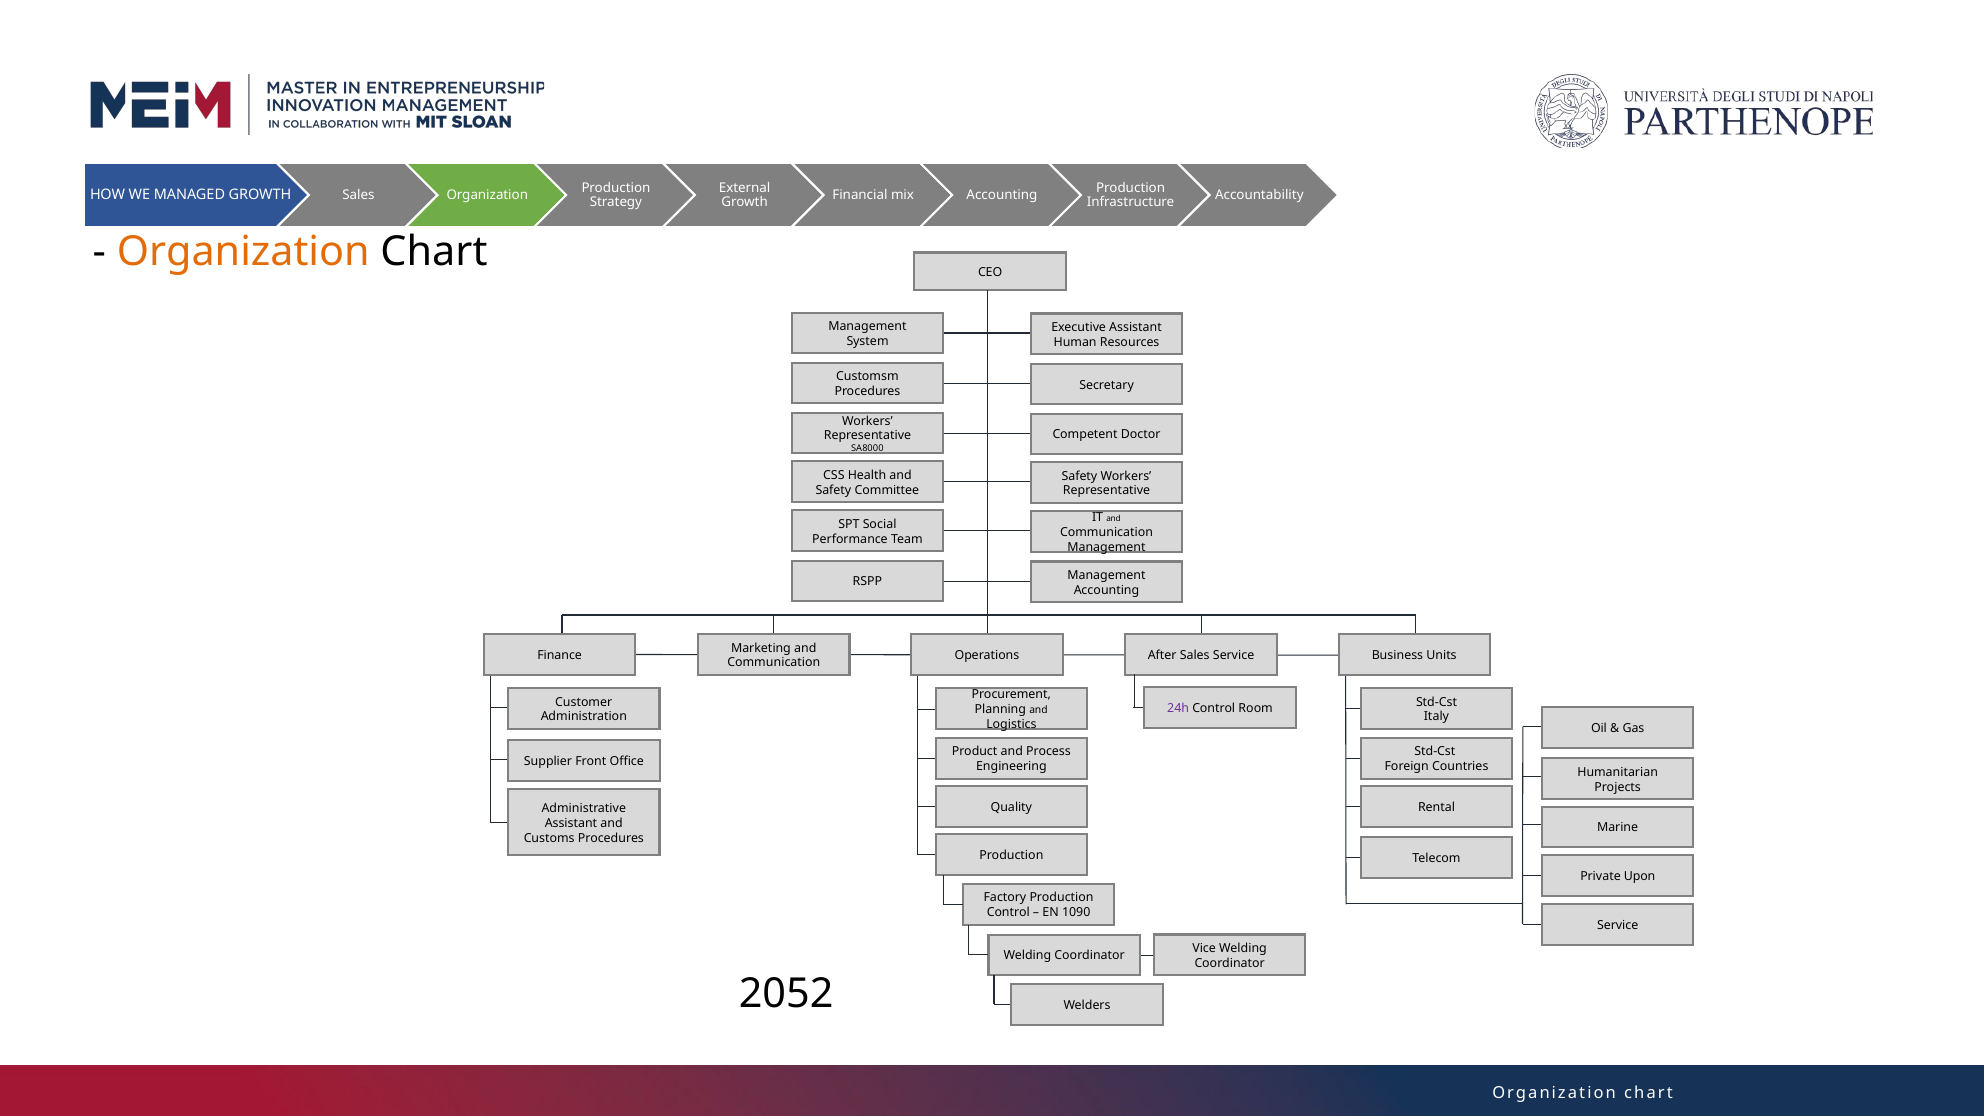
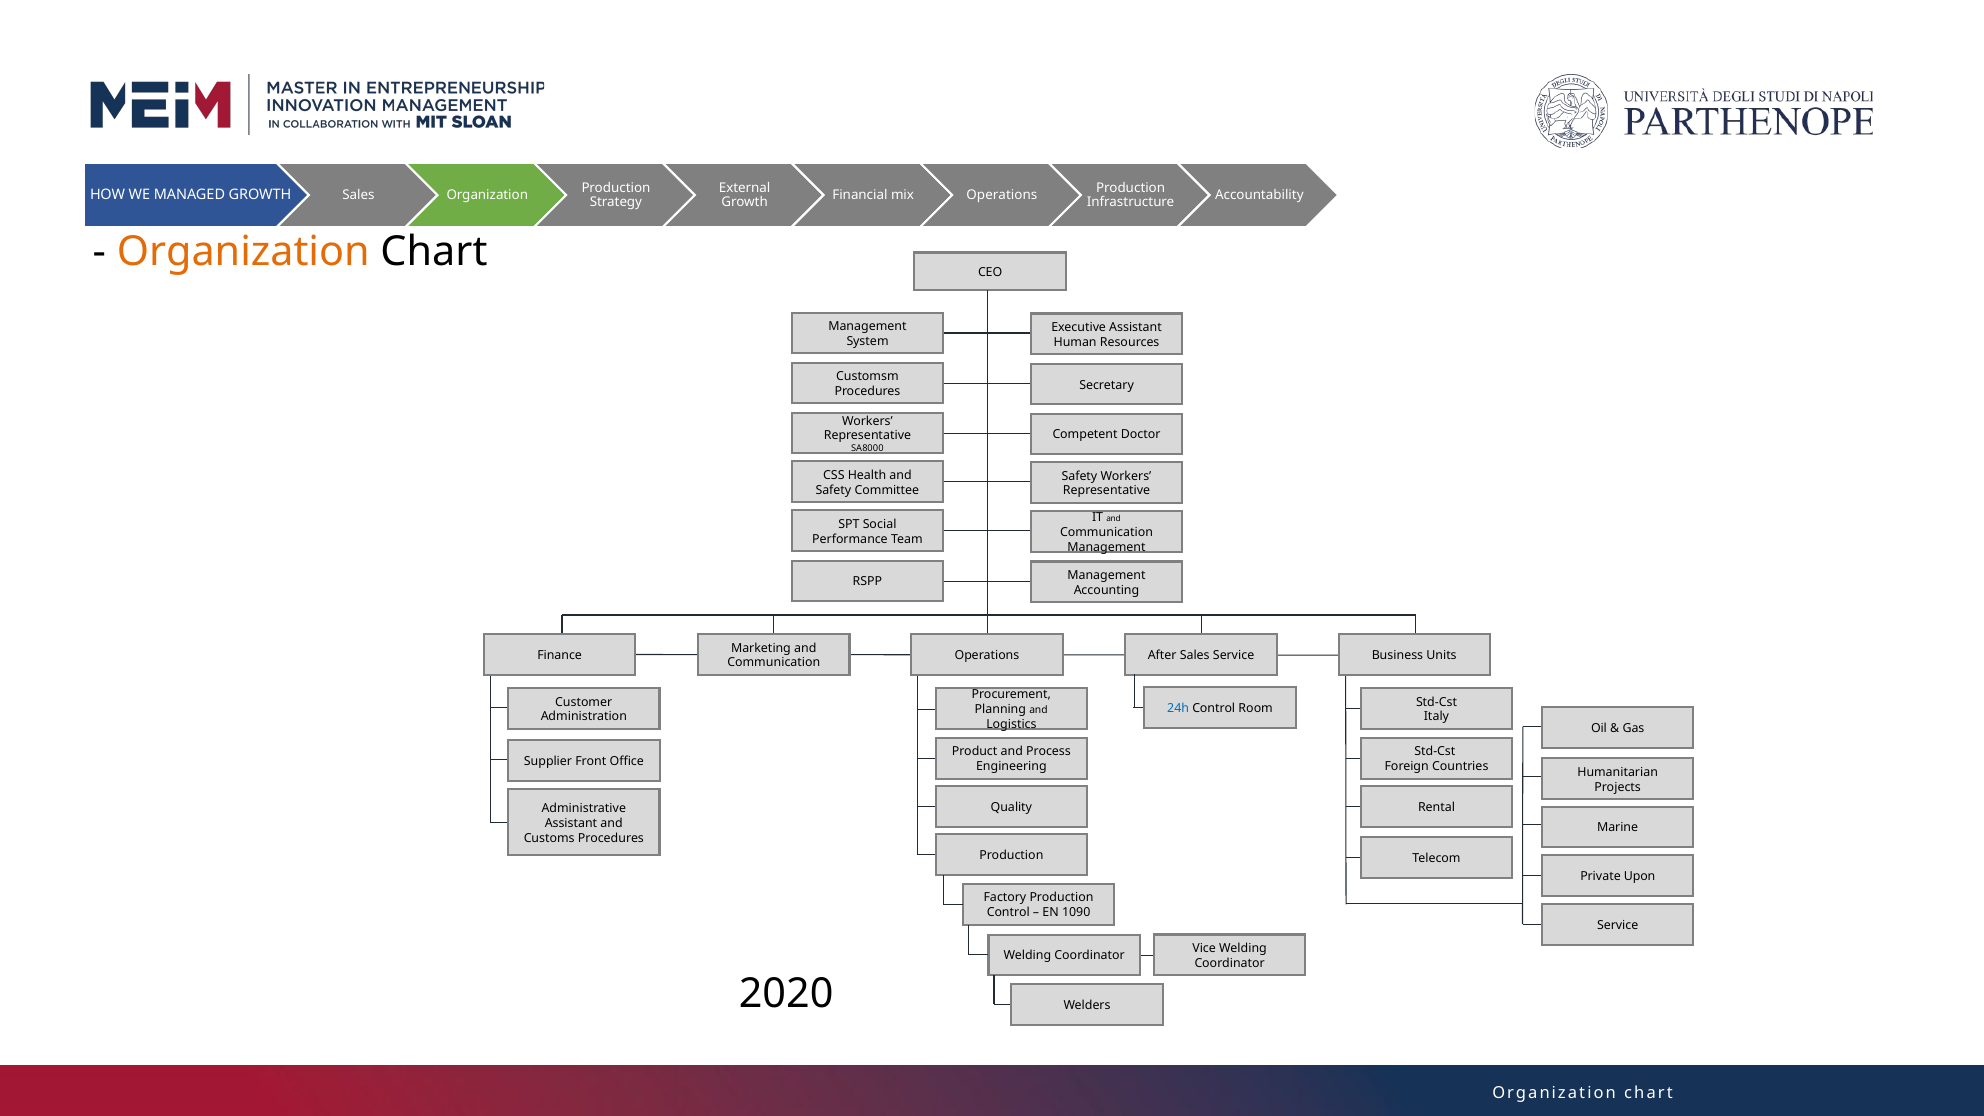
Accounting: Accounting -> Operations (1002, 195)
24h colour: purple -> blue (1178, 709)
2052: 2052 -> 2020 (786, 994)
